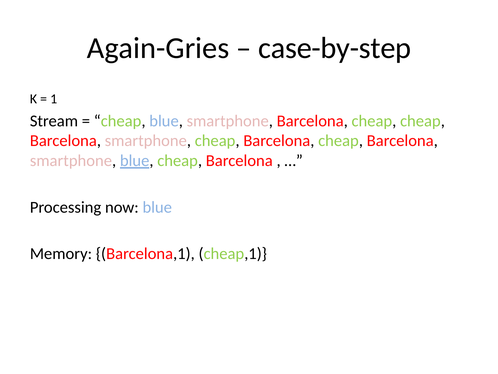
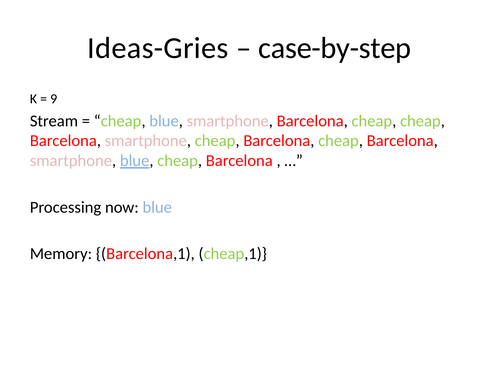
Again-Gries: Again-Gries -> Ideas-Gries (158, 48)
1: 1 -> 9 (54, 99)
